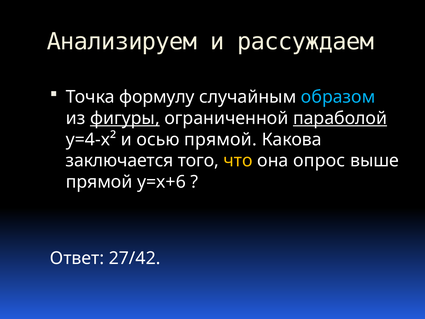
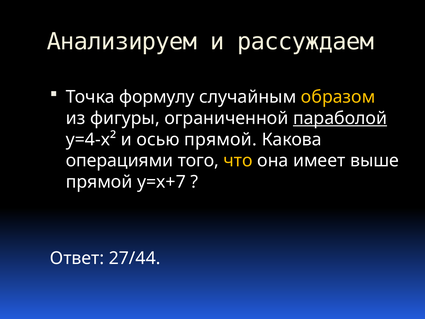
образом colour: light blue -> yellow (338, 97)
фигуры underline: present -> none (125, 118)
заключается: заключается -> операциями (120, 161)
опрос: опрос -> имеет (319, 161)
y=x+6: y=x+6 -> y=x+7 (161, 182)
27/42: 27/42 -> 27/44 (135, 258)
